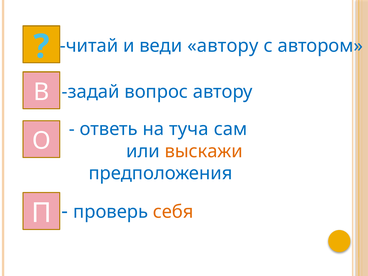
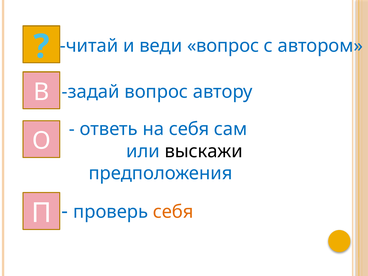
веди автору: автору -> вопрос (223, 46)
на туча: туча -> себя (189, 129)
выскажи colour: orange -> black (204, 151)
